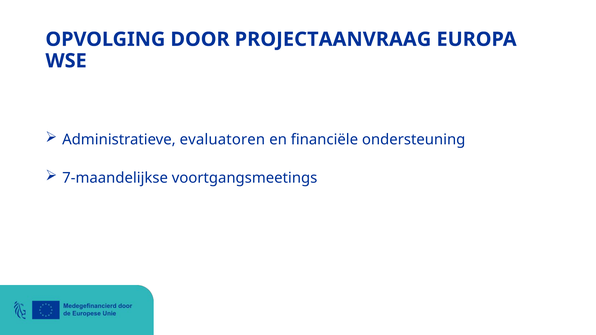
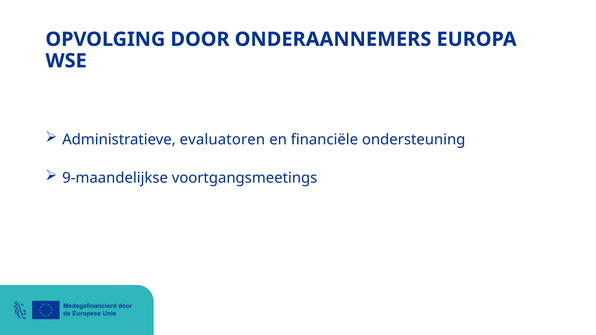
PROJECTAANVRAAG: PROJECTAANVRAAG -> ONDERAANNEMERS (333, 39)
7-maandelijkse: 7-maandelijkse -> 9-maandelijkse (115, 178)
